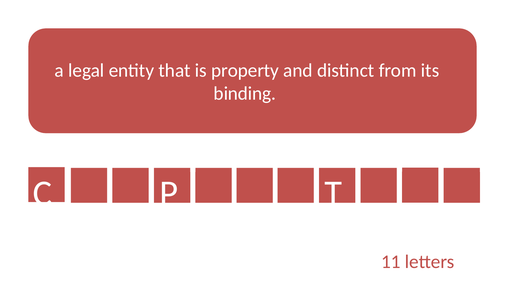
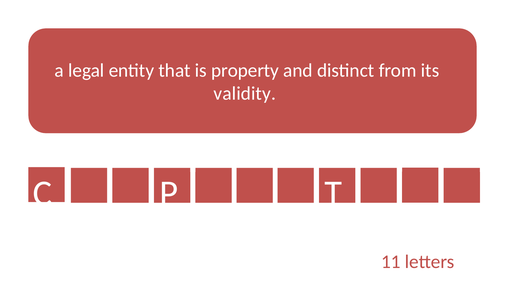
binding: binding -> validity (245, 94)
